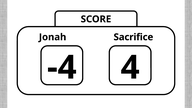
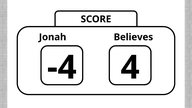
Sacrifice: Sacrifice -> Believes (133, 37)
